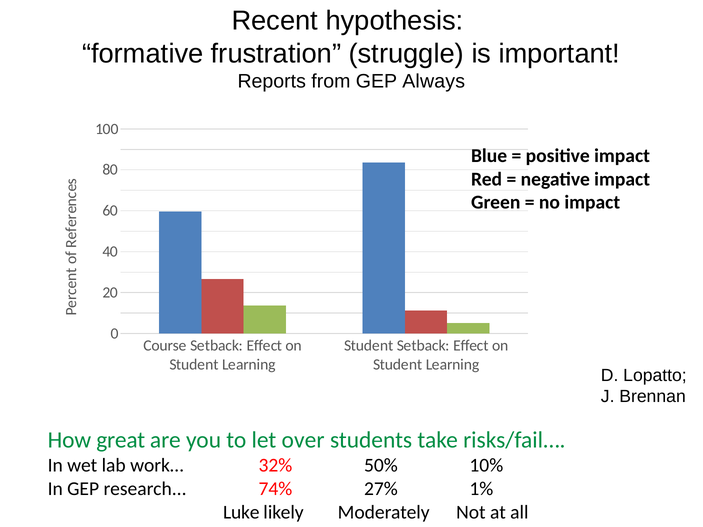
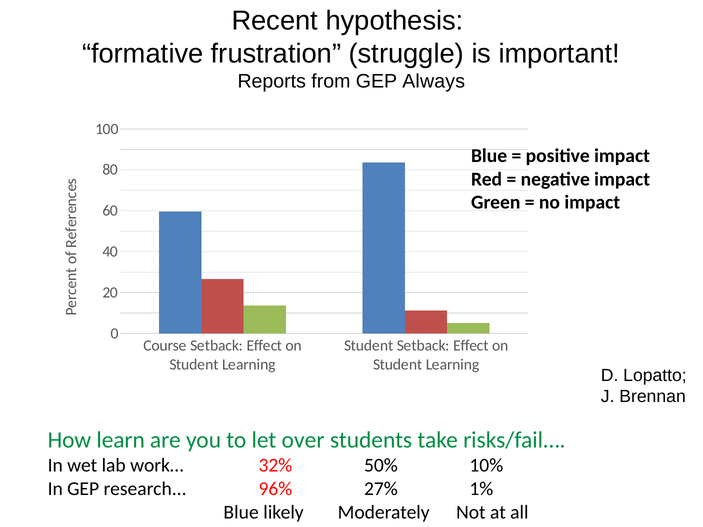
great: great -> learn (121, 440)
74%: 74% -> 96% (275, 489)
Luke: Luke -> Blue (241, 512)
